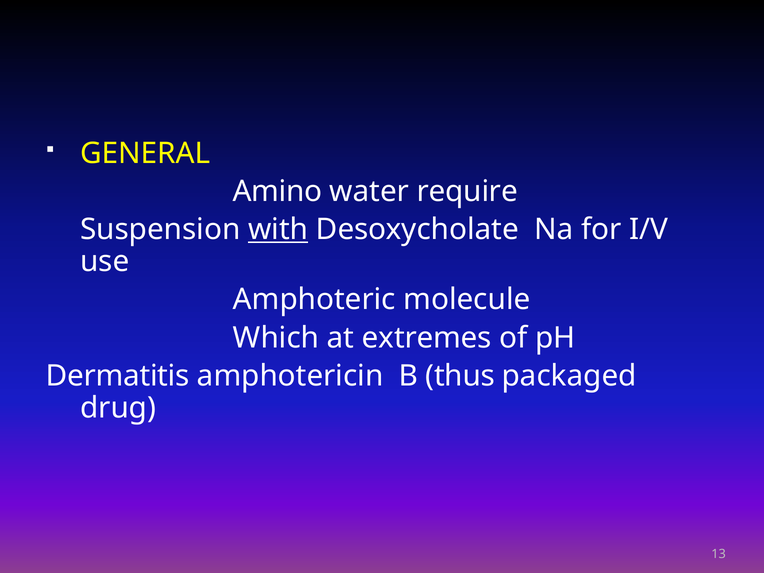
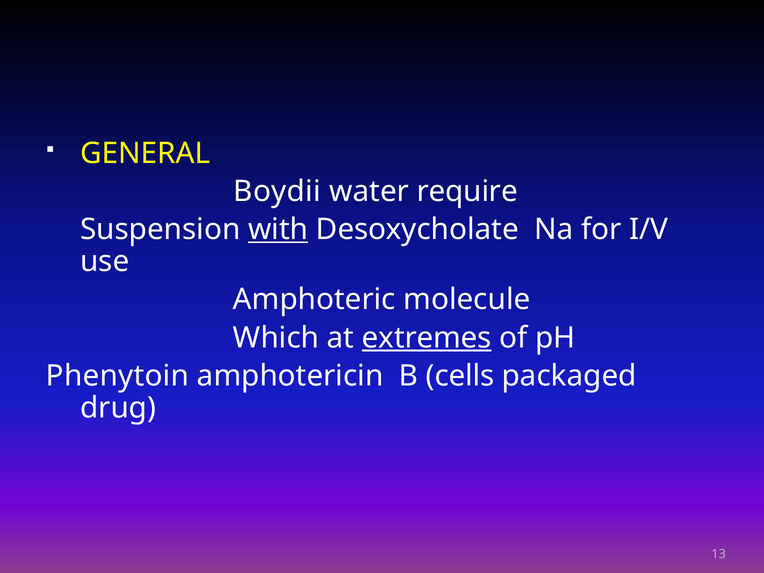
Amino: Amino -> Boydii (277, 191)
extremes underline: none -> present (427, 338)
Dermatitis: Dermatitis -> Phenytoin (117, 376)
thus: thus -> cells (460, 376)
